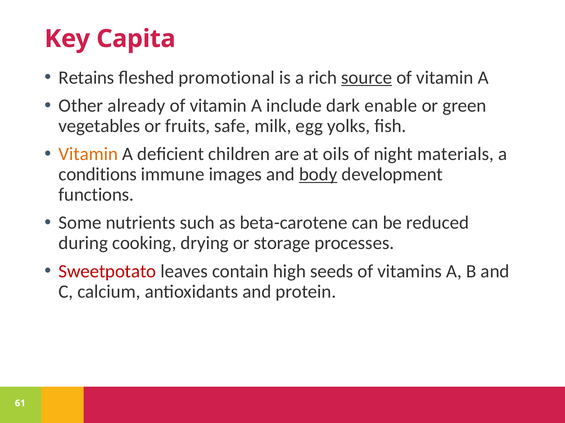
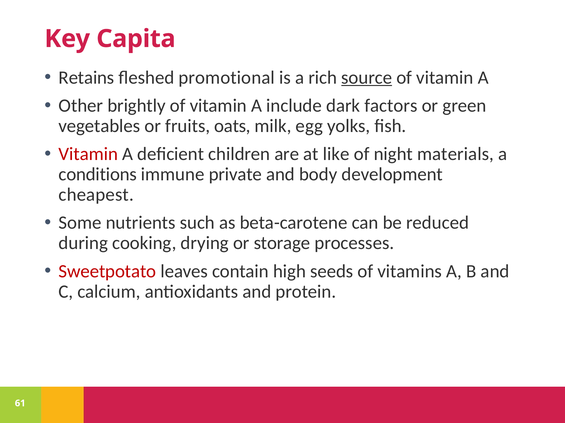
already: already -> brightly (137, 106)
enable: enable -> factors (391, 106)
safe: safe -> oats (232, 126)
Vitamin colour: orange -> red (88, 154)
oils: oils -> like (336, 154)
images: images -> private (235, 175)
body underline: present -> none (318, 175)
functions: functions -> cheapest (96, 195)
